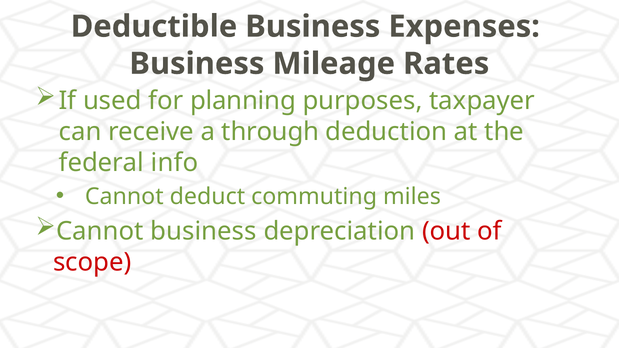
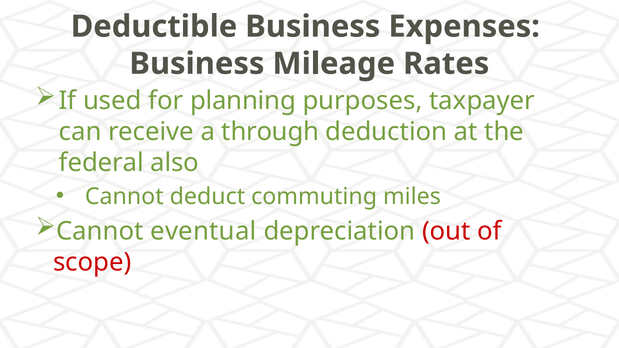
info: info -> also (175, 163)
Cannot business: business -> eventual (203, 231)
